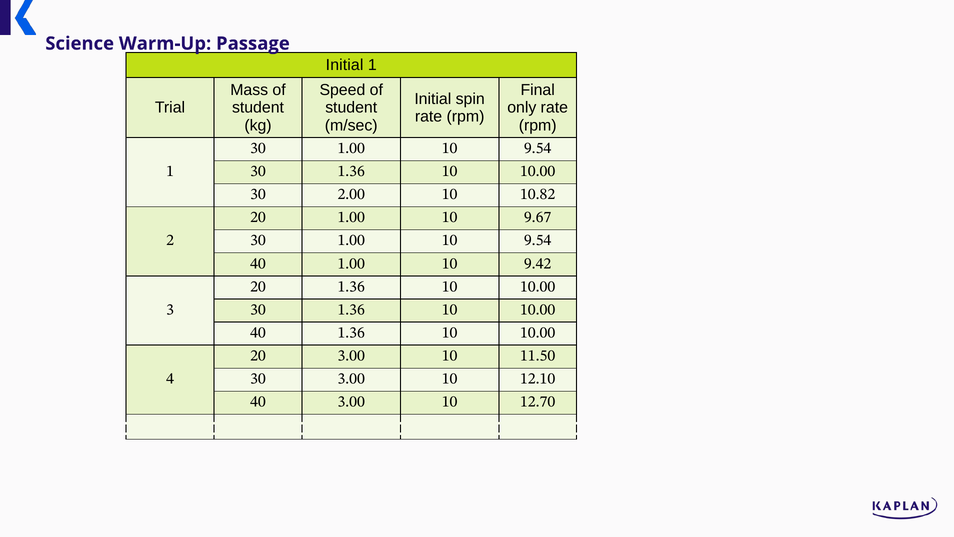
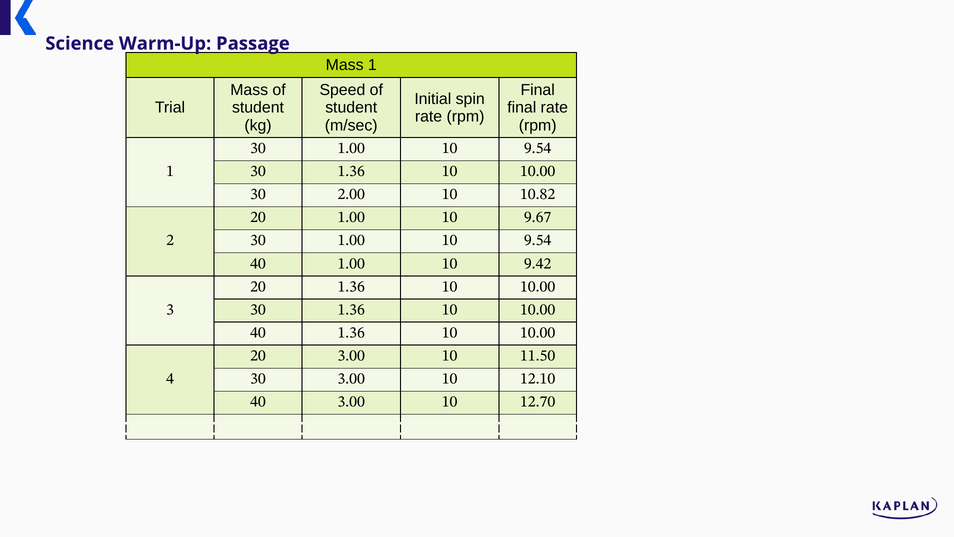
Initial: Initial -> Mass (345, 65)
only: only -> final (522, 108)
